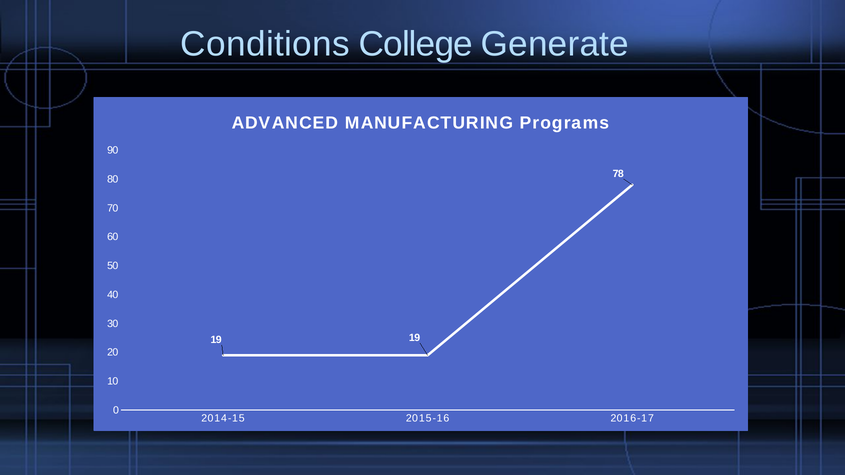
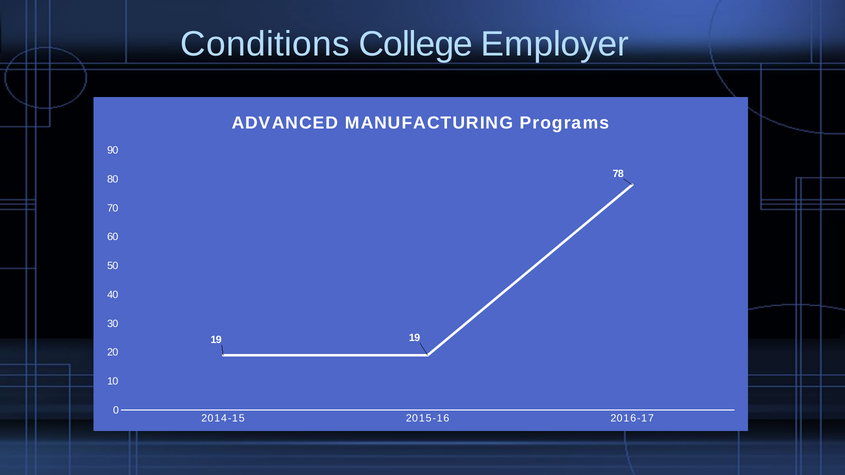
Generate: Generate -> Employer (555, 44)
